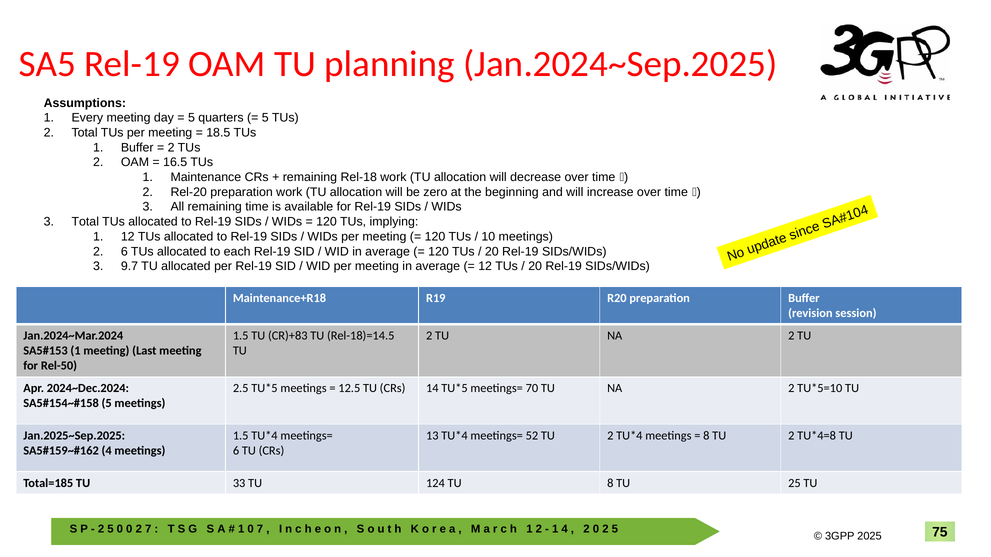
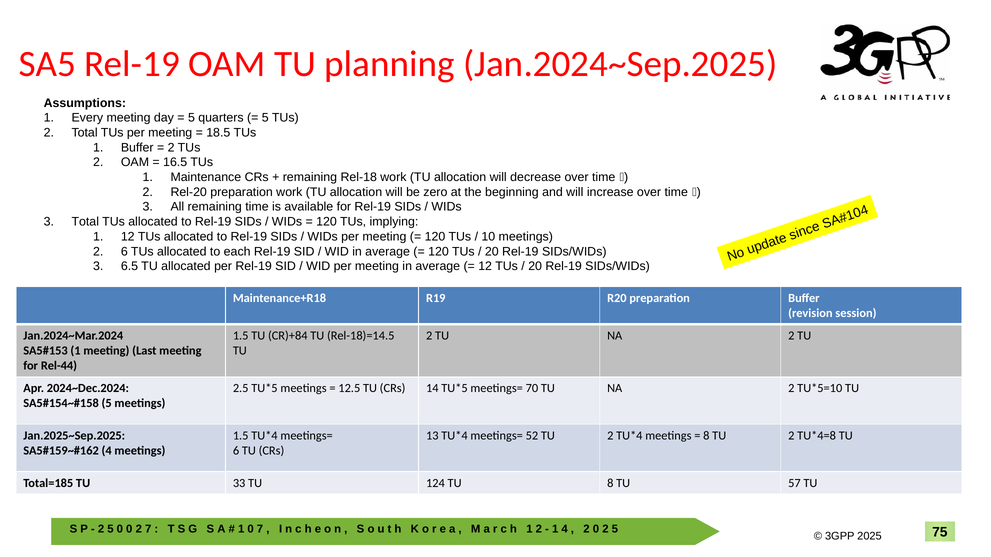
9.7: 9.7 -> 6.5 (130, 267)
CR)+83: CR)+83 -> CR)+84 (288, 336)
Rel-50: Rel-50 -> Rel-44 (59, 366)
25: 25 -> 57 (794, 483)
